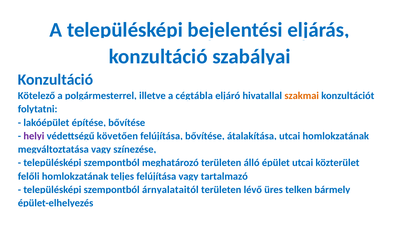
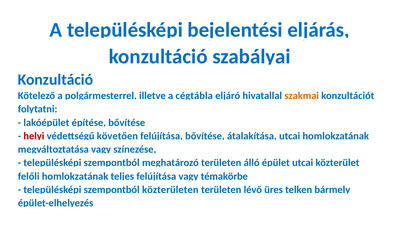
helyi colour: purple -> red (34, 136)
tartalmazó: tartalmazó -> témakörbe (224, 176)
árnyalataitól: árnyalataitól -> közterületen (170, 190)
